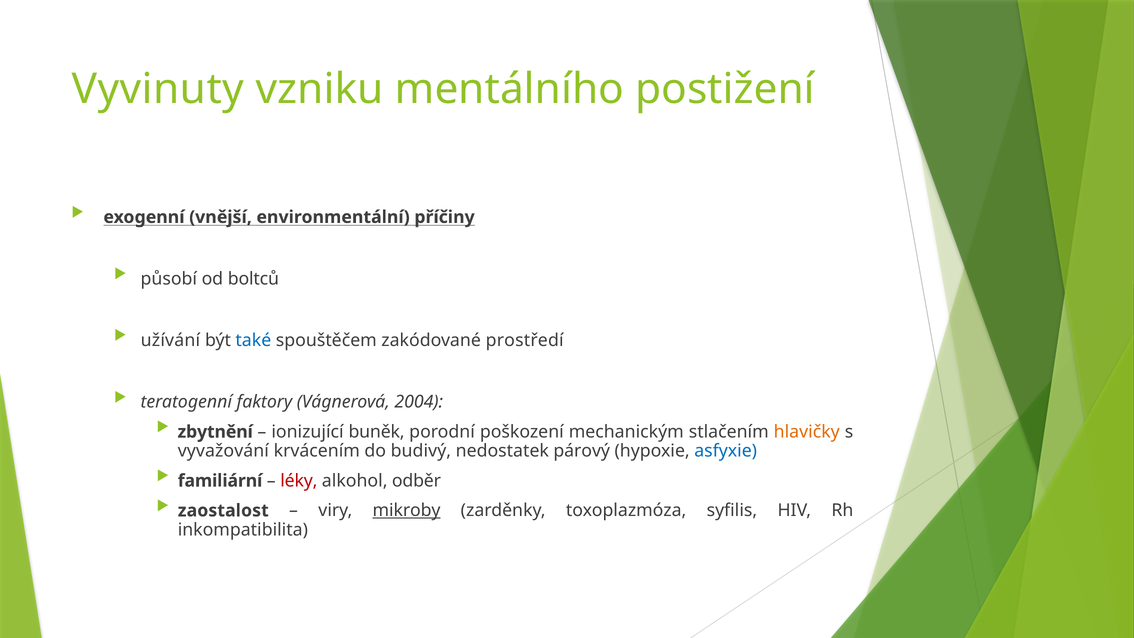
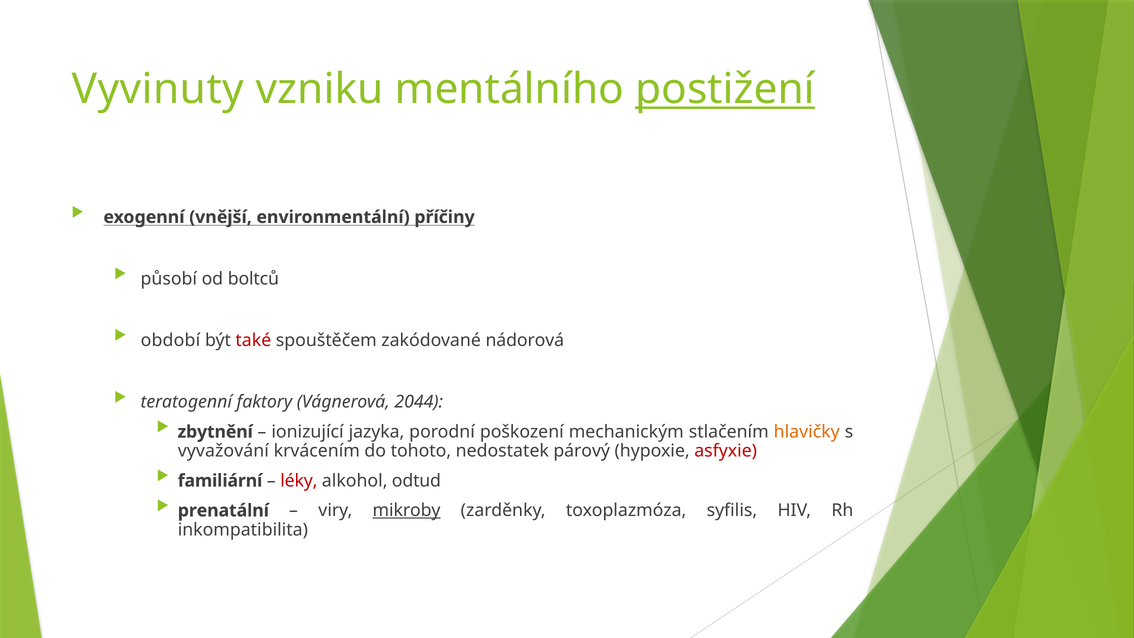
postižení underline: none -> present (725, 89)
užívání: užívání -> období (170, 340)
také colour: blue -> red (253, 340)
prostředí: prostředí -> nádorová (525, 340)
2004: 2004 -> 2044 (419, 402)
buněk: buněk -> jazyka (377, 432)
budivý: budivý -> tohoto (421, 451)
asfyxie colour: blue -> red (726, 451)
odběr: odběr -> odtud (416, 481)
zaostalost: zaostalost -> prenatální (223, 510)
